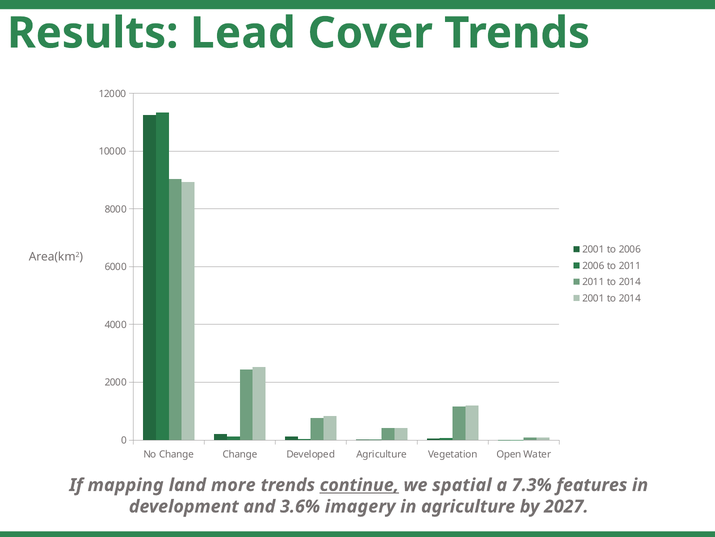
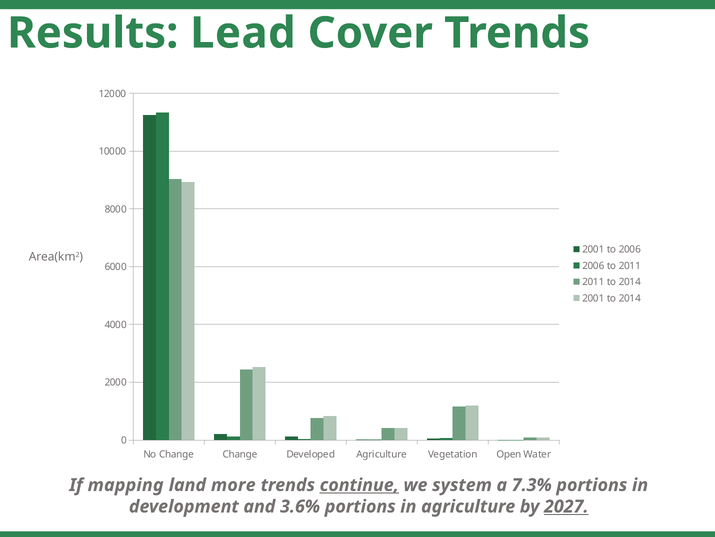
spatial: spatial -> system (462, 484)
7.3% features: features -> portions (592, 484)
3.6% imagery: imagery -> portions (360, 506)
2027 underline: none -> present (566, 506)
